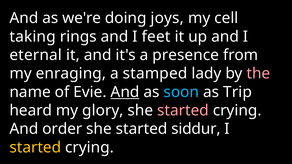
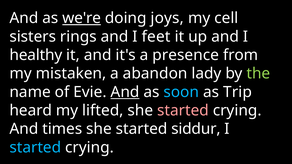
we're underline: none -> present (82, 18)
taking: taking -> sisters (33, 37)
eternal: eternal -> healthy (36, 55)
enraging: enraging -> mistaken (71, 74)
stamped: stamped -> abandon (155, 74)
the colour: pink -> light green (258, 74)
glory: glory -> lifted (103, 111)
order: order -> times (62, 129)
started colour: yellow -> light blue (35, 148)
